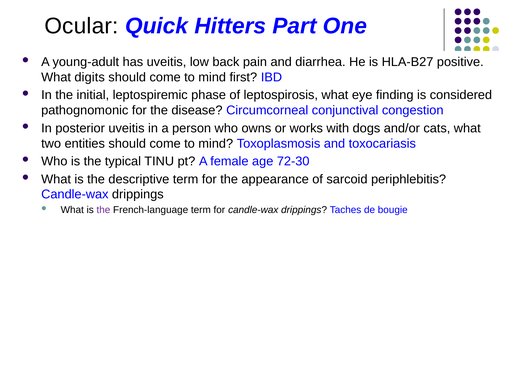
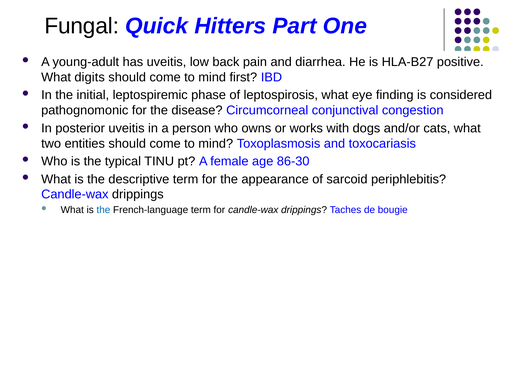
Ocular: Ocular -> Fungal (82, 26)
72-30: 72-30 -> 86-30 (293, 162)
the colour: purple -> blue (103, 210)
